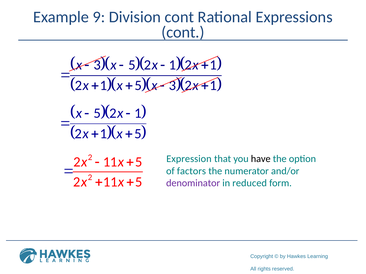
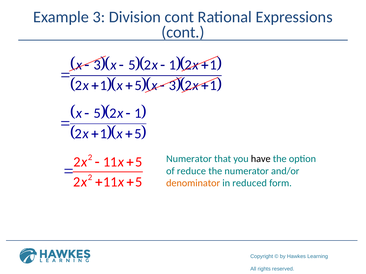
Example 9: 9 -> 3 (99, 17)
Expression: Expression -> Numerator (189, 159)
factors: factors -> reduce (191, 171)
denominator colour: purple -> orange (193, 183)
